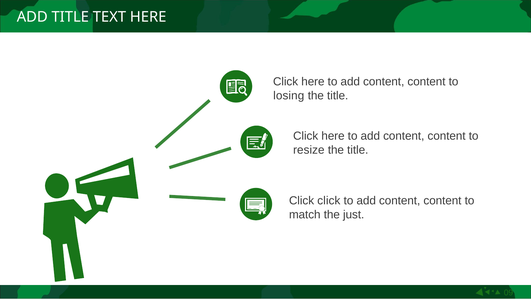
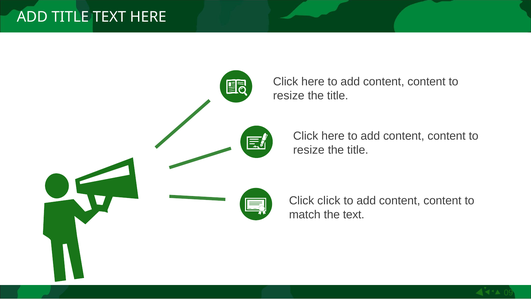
losing: losing -> resize (289, 95)
the just: just -> text (354, 214)
